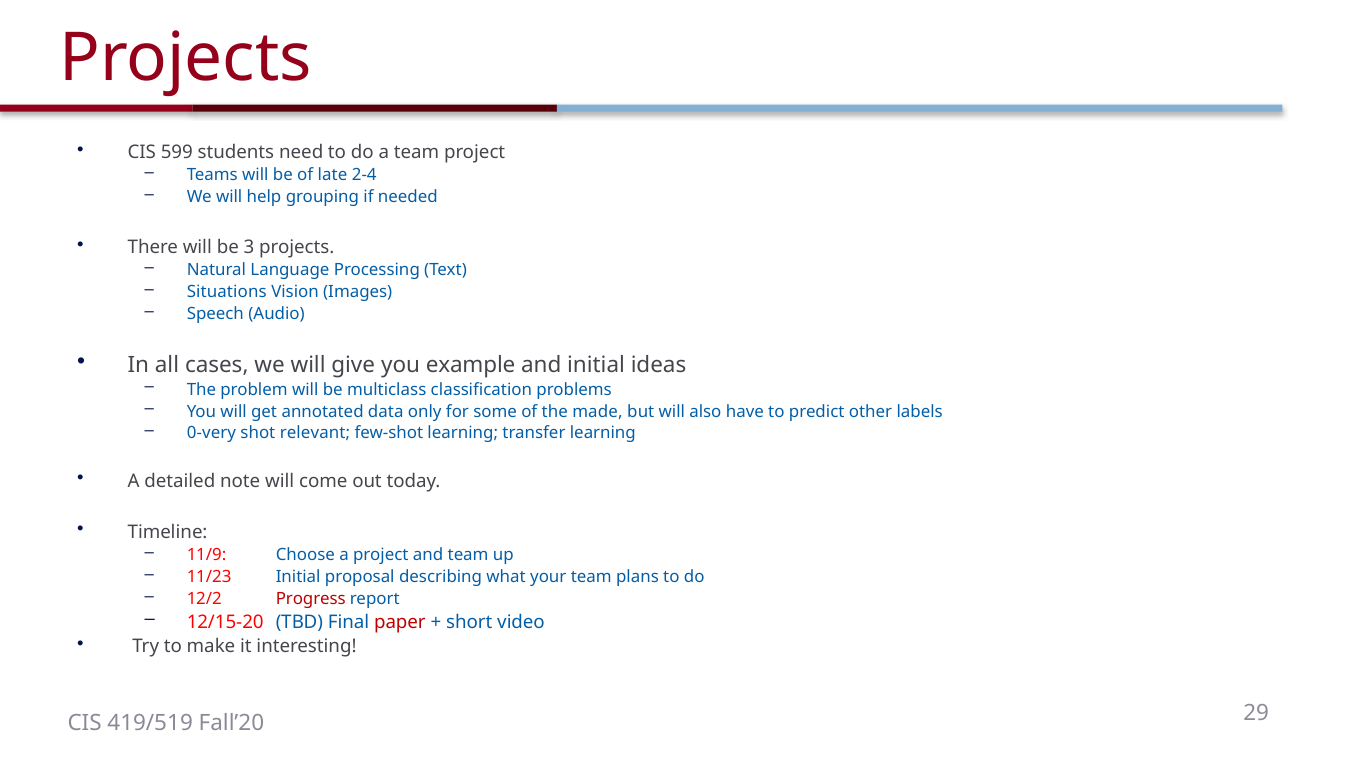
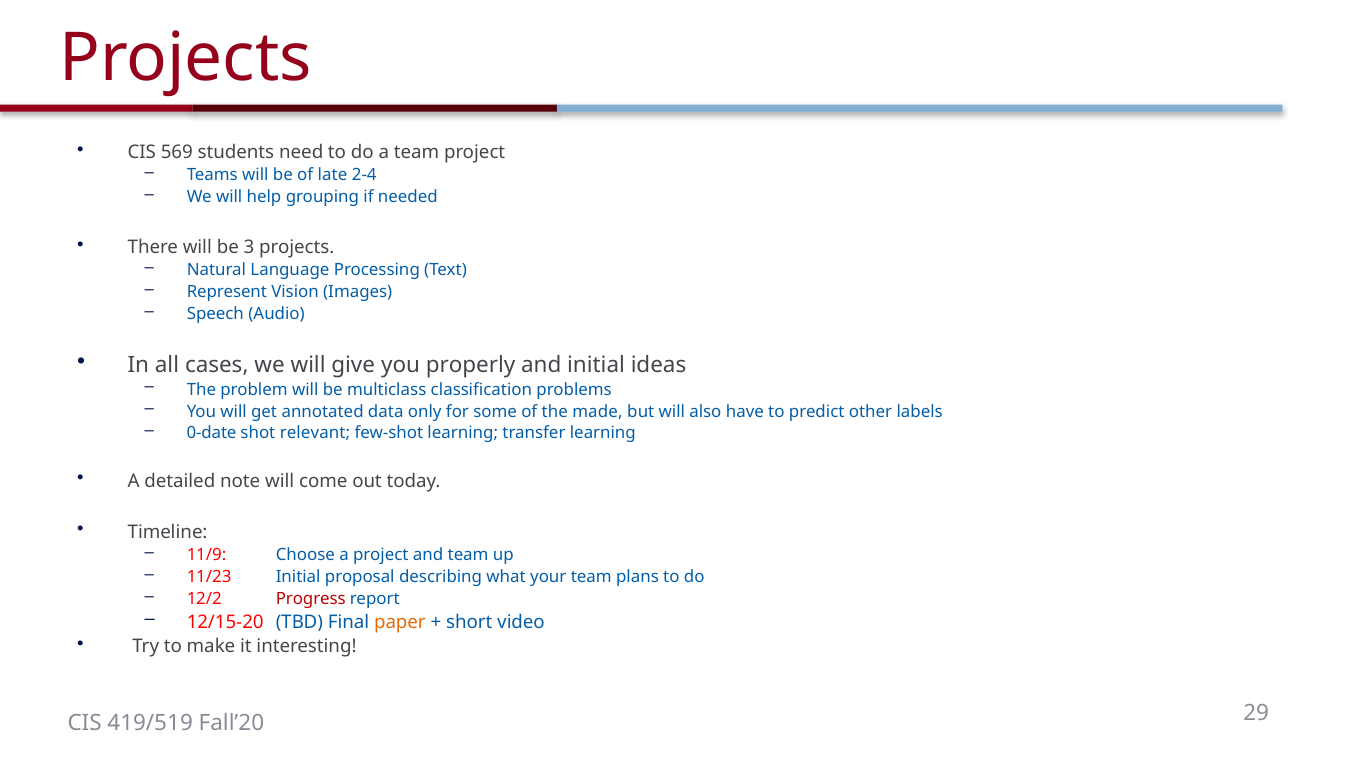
599: 599 -> 569 (177, 153)
Situations: Situations -> Represent (227, 292)
example: example -> properly (471, 365)
0-very: 0-very -> 0-date (212, 434)
paper colour: red -> orange (400, 623)
